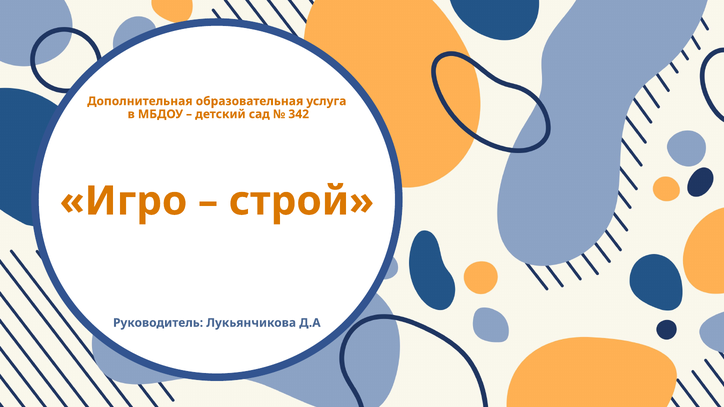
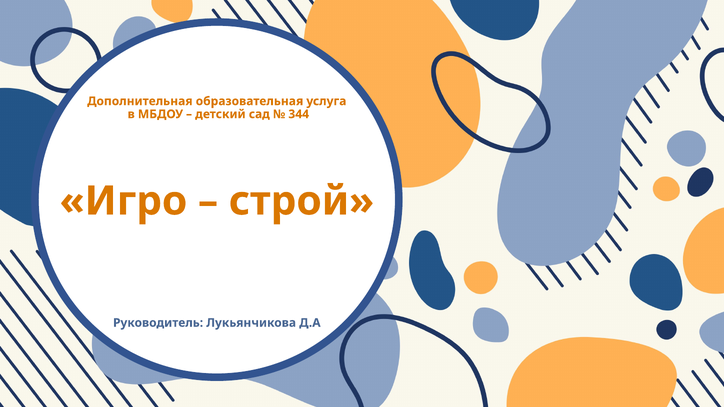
342: 342 -> 344 (299, 114)
